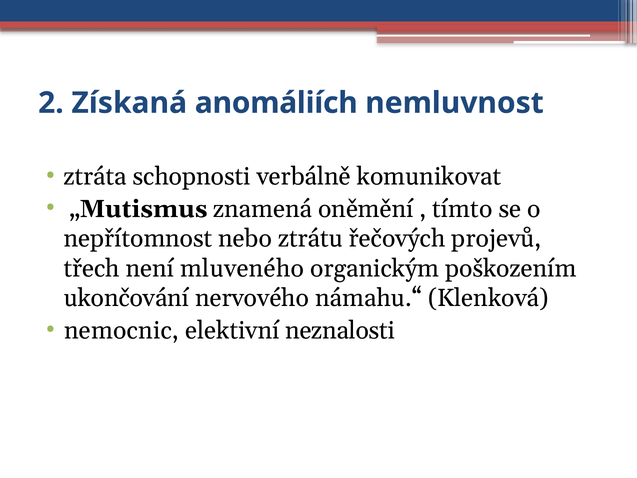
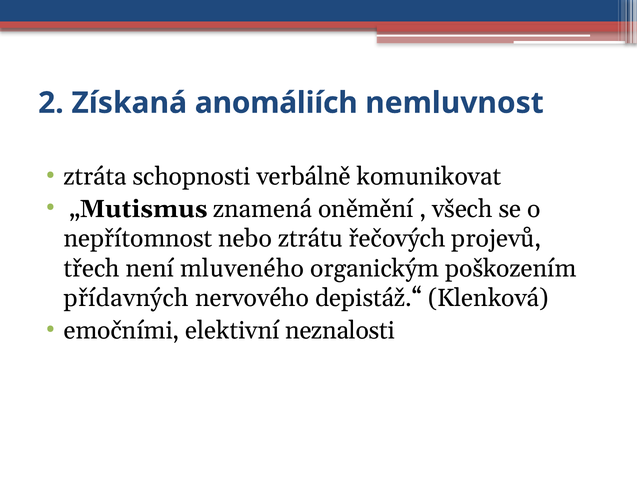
tímto: tímto -> všech (462, 209)
ukončování: ukončování -> přídavných (126, 298)
námahu.“: námahu.“ -> depistáž.“ (369, 298)
nemocnic: nemocnic -> emočními (122, 330)
